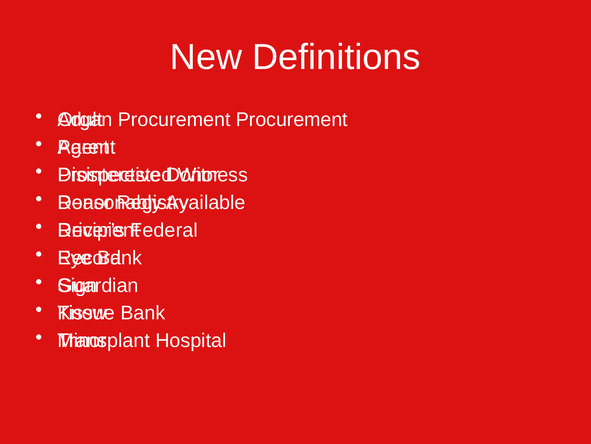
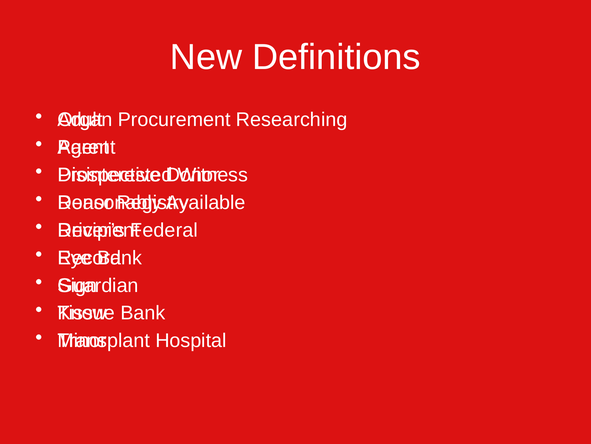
Procurement Procurement: Procurement -> Researching (292, 120)
